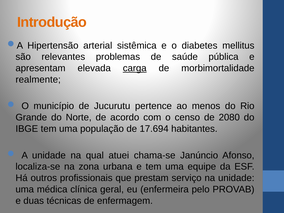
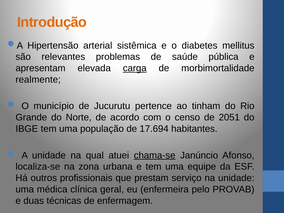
menos: menos -> tinham (206, 106)
2080: 2080 -> 2051 (229, 117)
chama-se underline: none -> present (155, 155)
